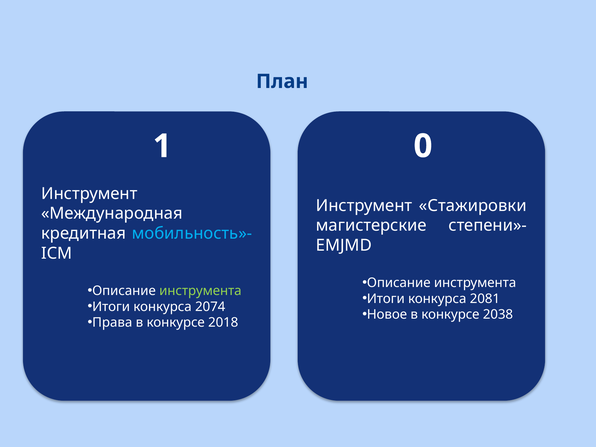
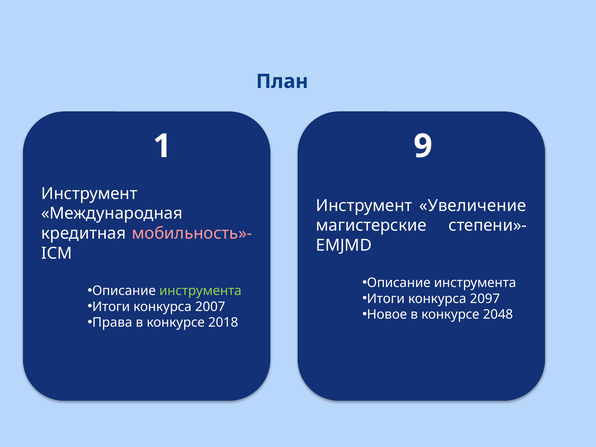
0: 0 -> 9 (423, 146)
Стажировки: Стажировки -> Увеличение (473, 206)
мобильность»- colour: light blue -> pink (192, 233)
2081: 2081 -> 2097 (485, 299)
2074: 2074 -> 2007 (210, 307)
2038: 2038 -> 2048 (498, 315)
